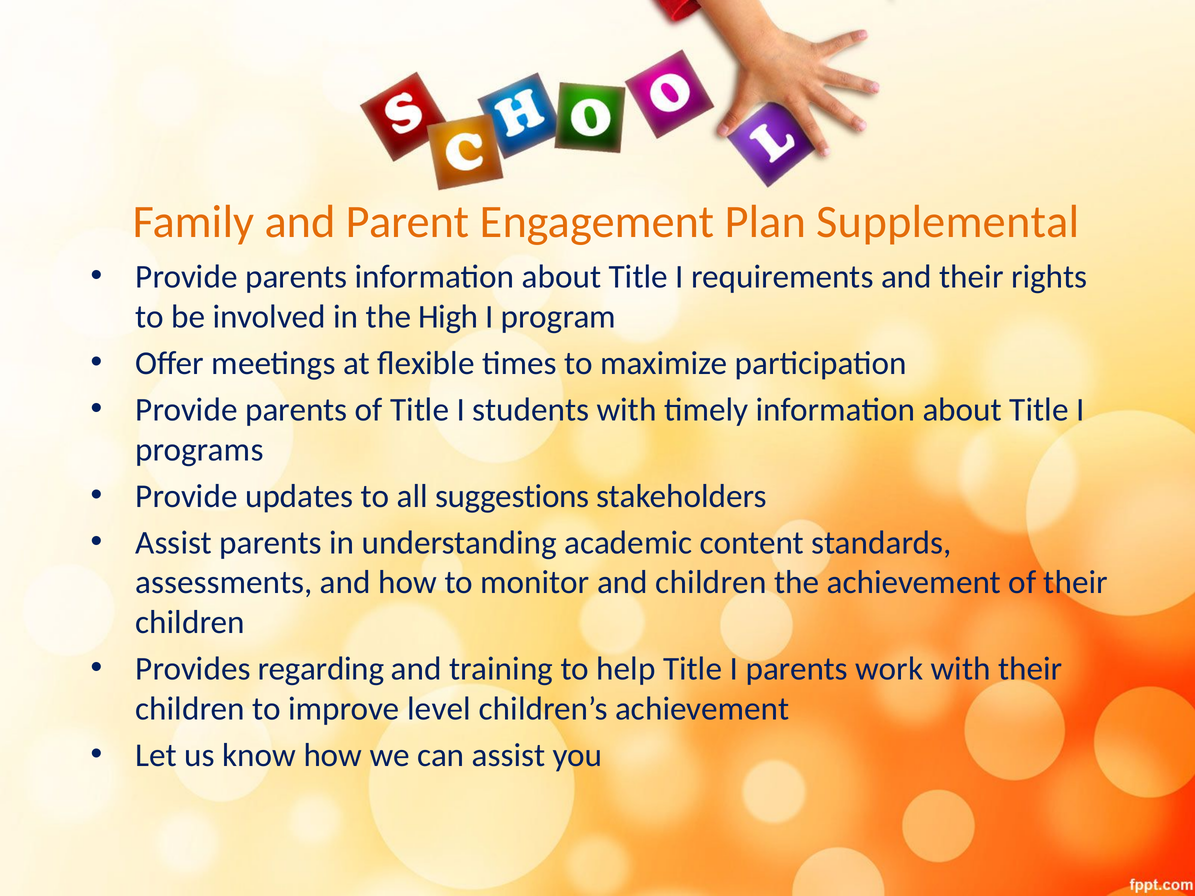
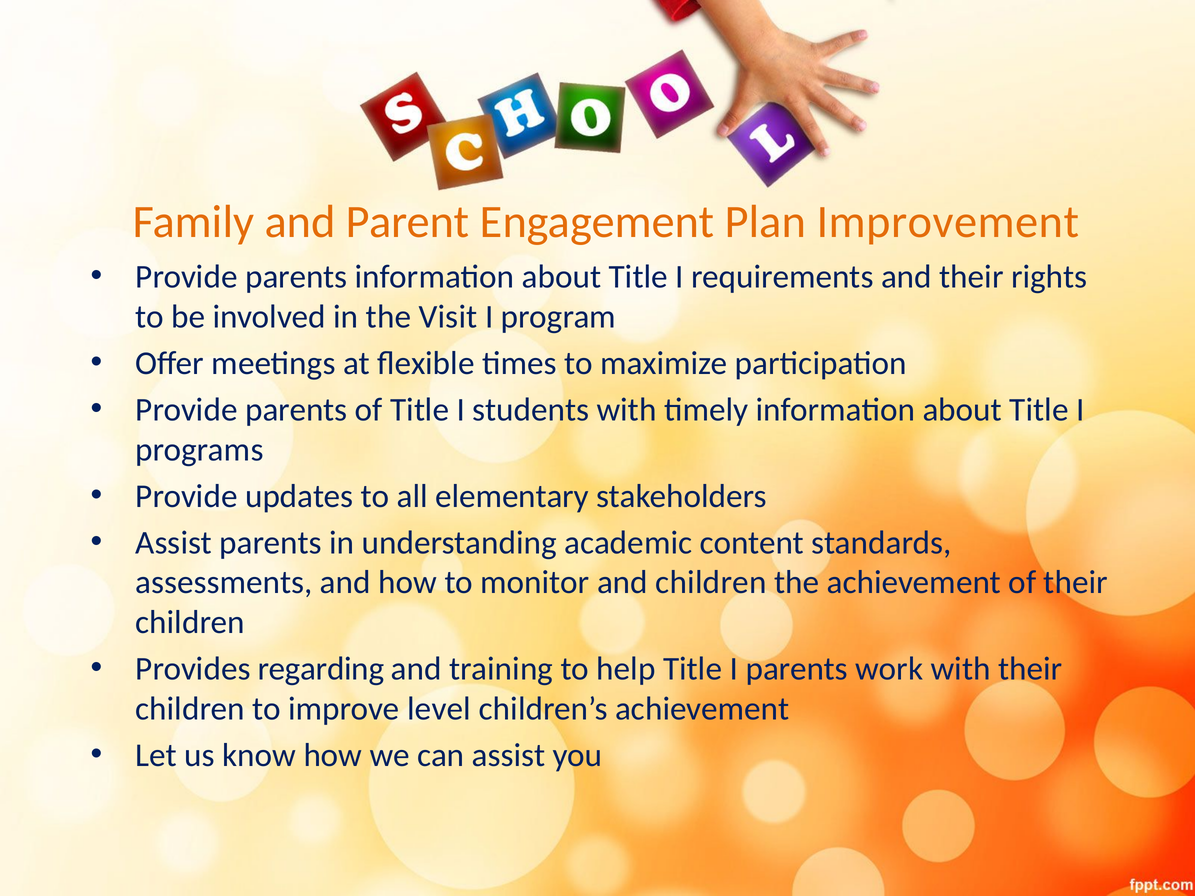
Supplemental: Supplemental -> Improvement (948, 222)
High: High -> Visit (448, 317)
suggestions: suggestions -> elementary (512, 496)
